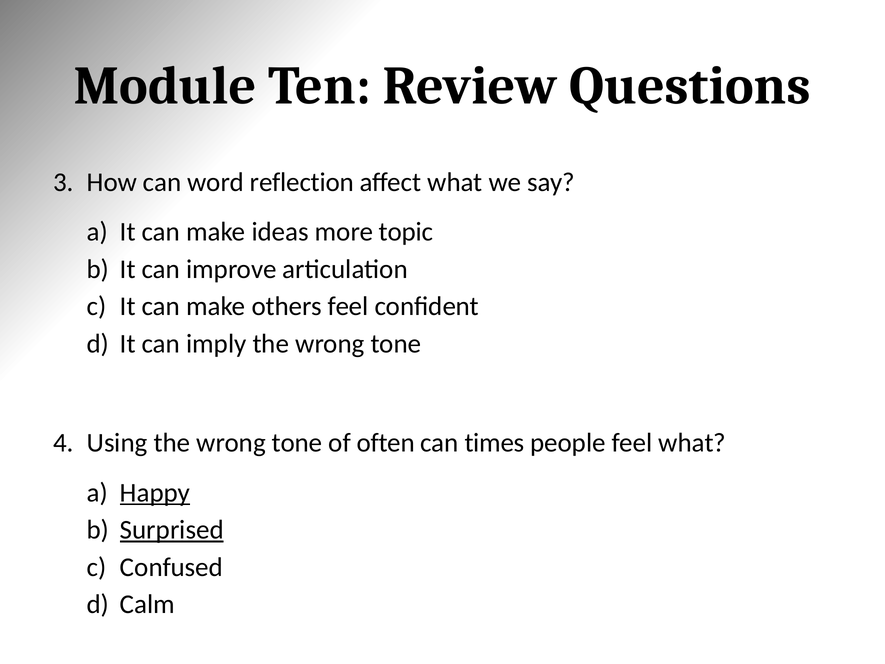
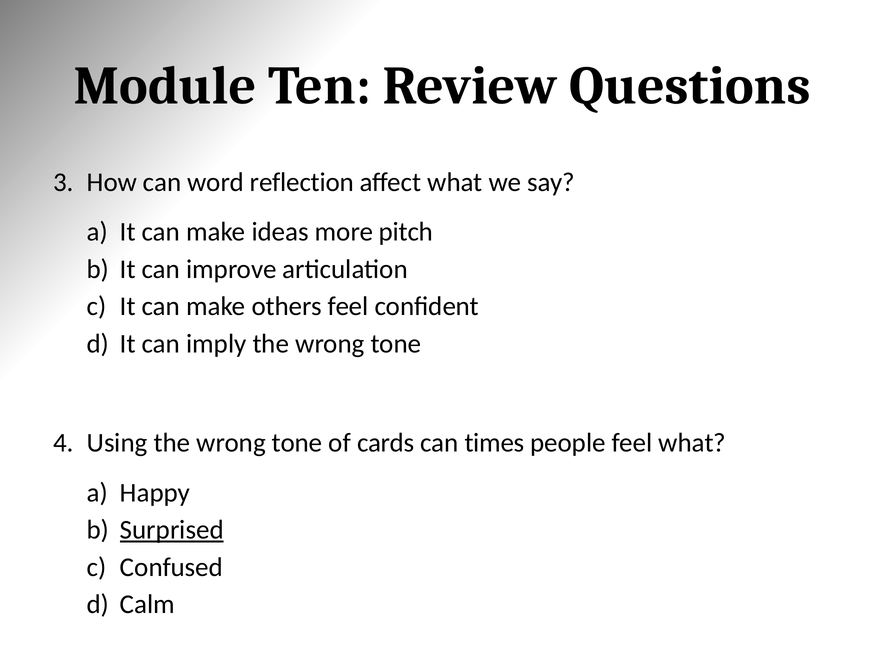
topic: topic -> pitch (406, 232)
often: often -> cards (386, 443)
Happy underline: present -> none (155, 492)
